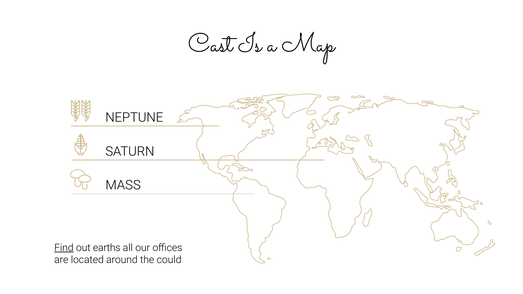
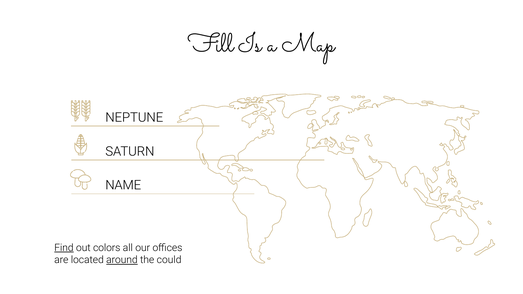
Cast: Cast -> Fill (211, 43)
MASS: MASS -> NAME (123, 185)
earths: earths -> colors (107, 248)
around underline: none -> present (122, 260)
